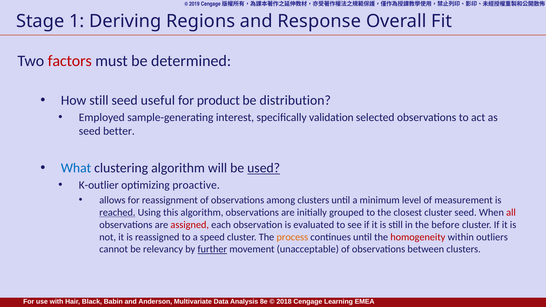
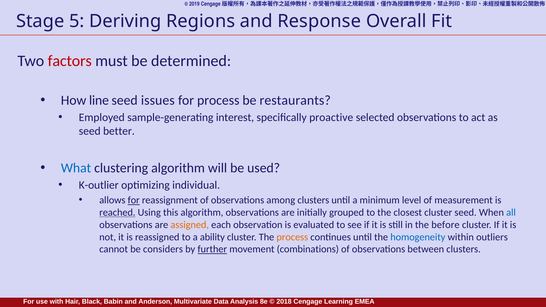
1: 1 -> 5 (77, 21)
How still: still -> line (99, 100)
useful: useful -> issues (158, 100)
for product: product -> process (218, 100)
distribution: distribution -> restaurants (295, 100)
validation: validation -> proactive (331, 117)
used underline: present -> none (264, 168)
proactive: proactive -> individual (196, 185)
for underline: none -> present (134, 200)
all colour: red -> blue (511, 212)
assigned colour: red -> orange (190, 225)
speed: speed -> ability (212, 237)
homogeneity colour: red -> blue (418, 237)
relevancy: relevancy -> considers (163, 249)
unacceptable: unacceptable -> combinations (308, 249)
